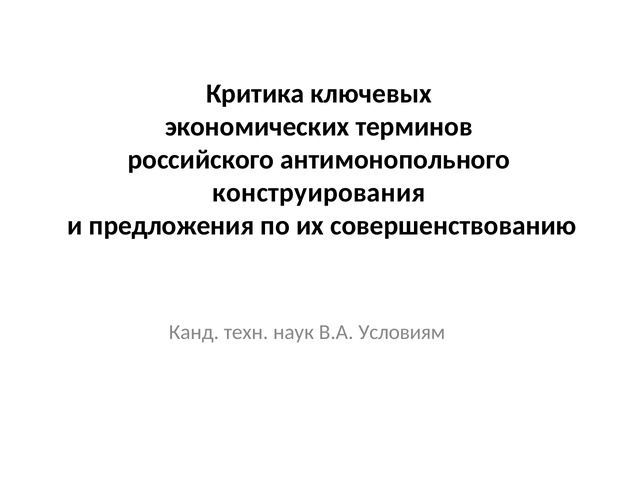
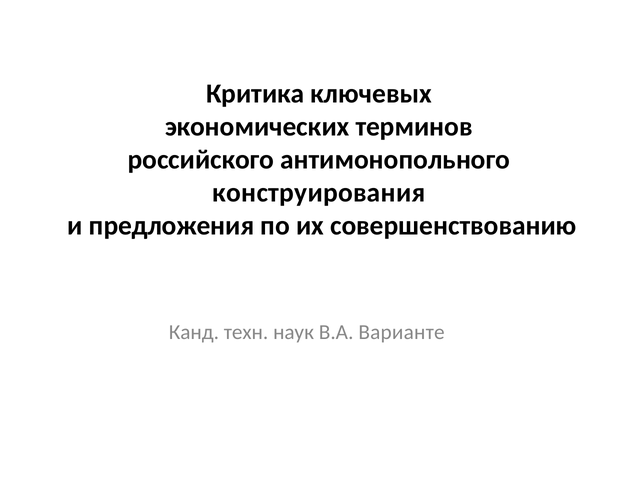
Условиям: Условиям -> Варианте (402, 332)
